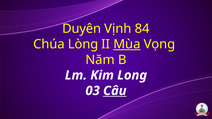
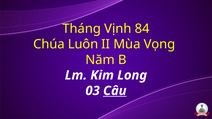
Duyên: Duyên -> Tháng (82, 29)
Lòng: Lòng -> Luôn (83, 44)
Mùa underline: present -> none (127, 44)
